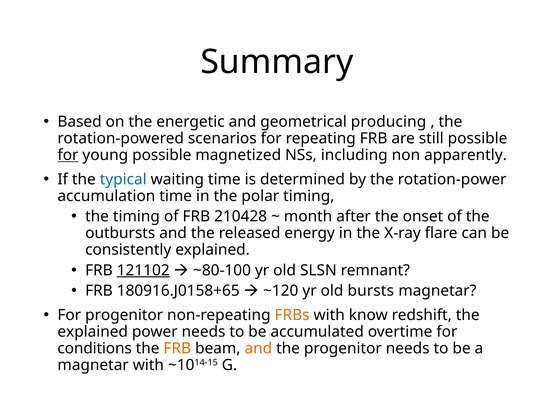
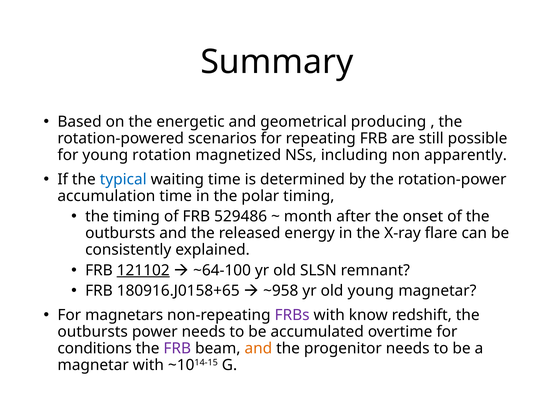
for underline: present -> none (68, 155)
young possible: possible -> rotation (162, 155)
210428: 210428 -> 529486 (241, 216)
~80-100: ~80-100 -> ~64-100 (222, 270)
~120: ~120 -> ~958 (281, 290)
old bursts: bursts -> young (371, 290)
For progenitor: progenitor -> magnetars (124, 315)
FRBs colour: orange -> purple (292, 315)
explained: explained -> outbursts (93, 331)
FRB colour: orange -> purple (177, 348)
